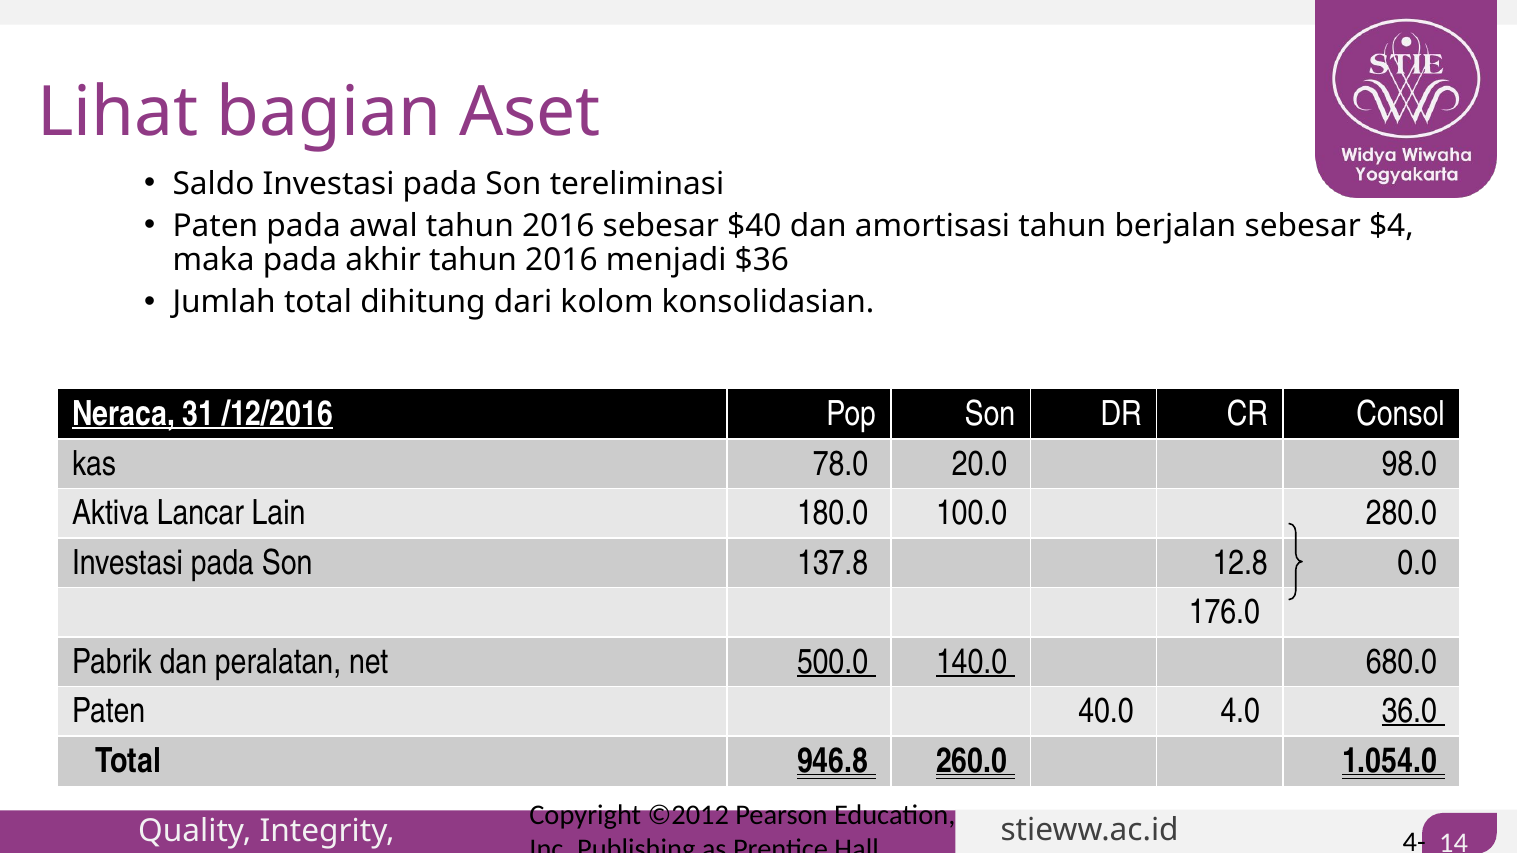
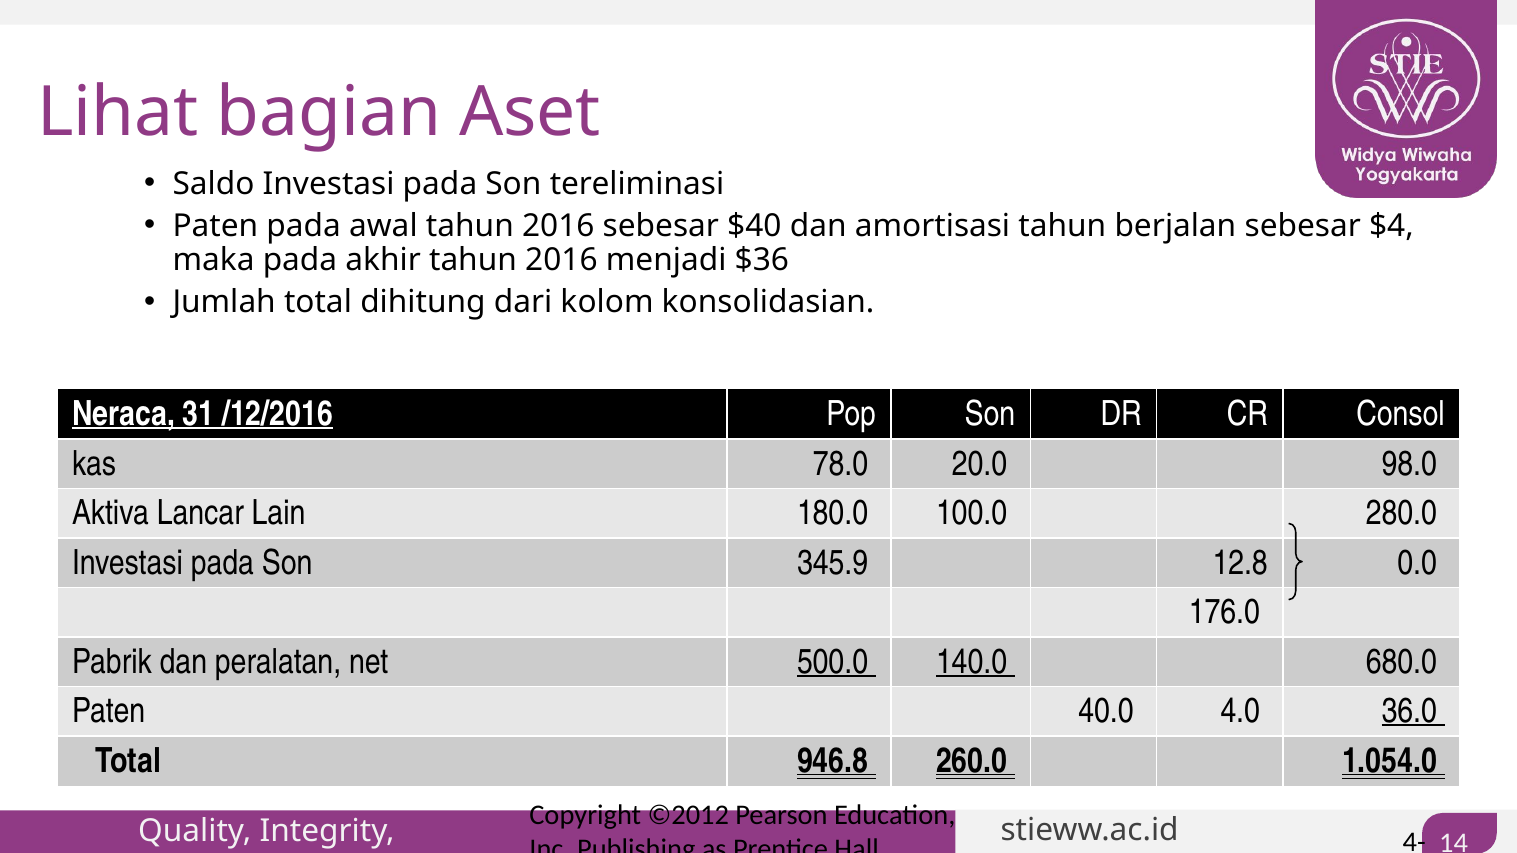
137.8: 137.8 -> 345.9 (833, 563)
